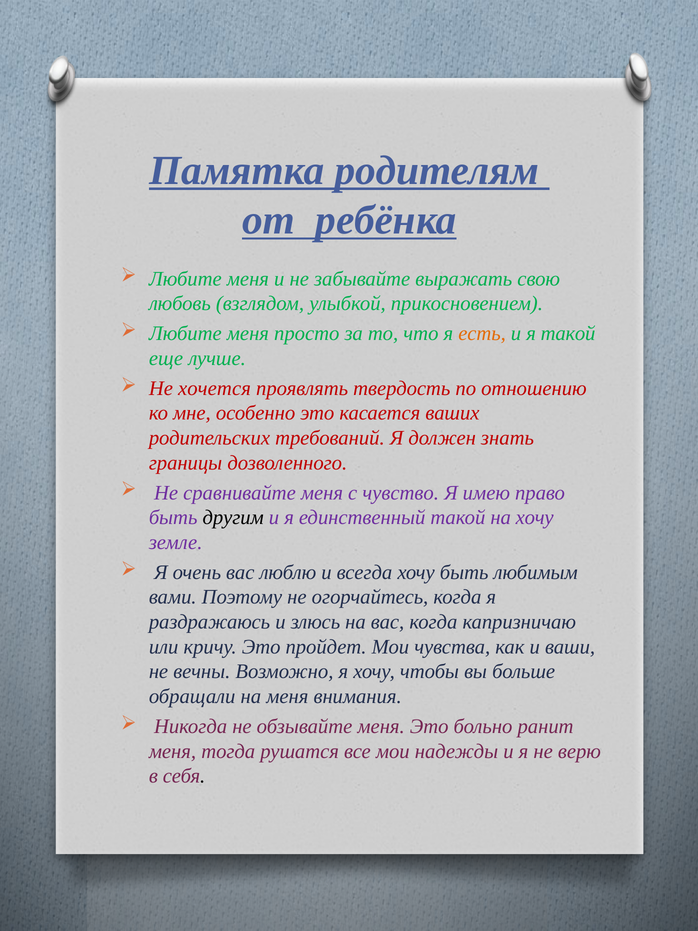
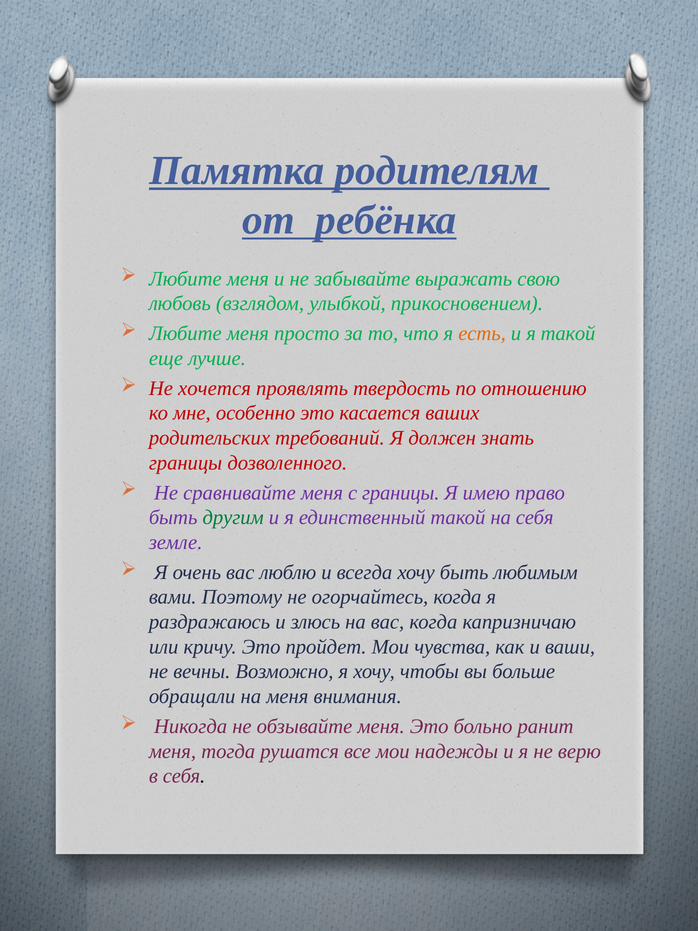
с чувство: чувство -> границы (401, 493)
другим colour: black -> green (233, 517)
на хочу: хочу -> себя (535, 517)
